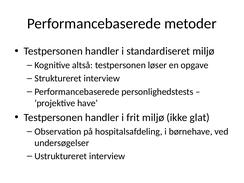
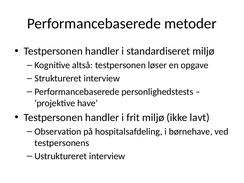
glat: glat -> lavt (200, 118)
undersøgelser: undersøgelser -> testpersonens (62, 143)
